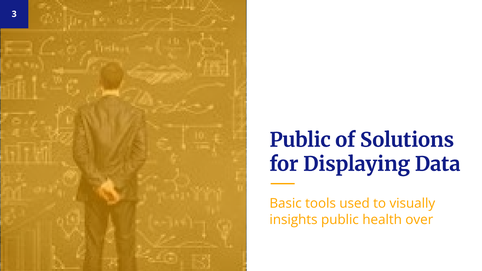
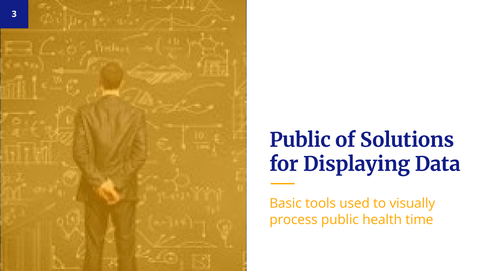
insights: insights -> process (294, 220)
over: over -> time (419, 220)
